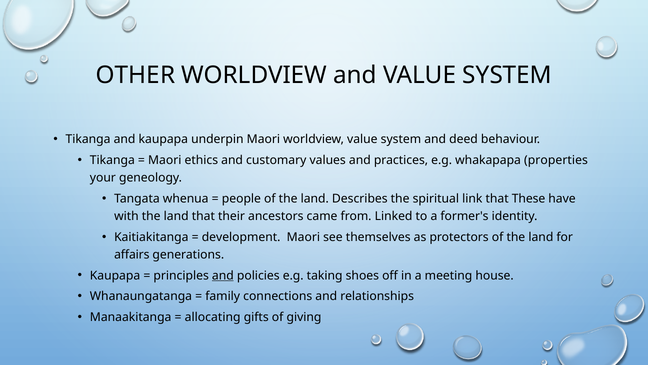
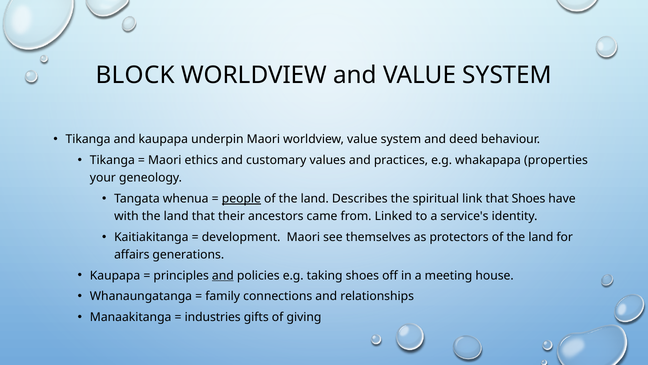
OTHER: OTHER -> BLOCK (135, 75)
people underline: none -> present (241, 198)
that These: These -> Shoes (529, 198)
former's: former's -> service's (464, 216)
allocating: allocating -> industries (213, 317)
